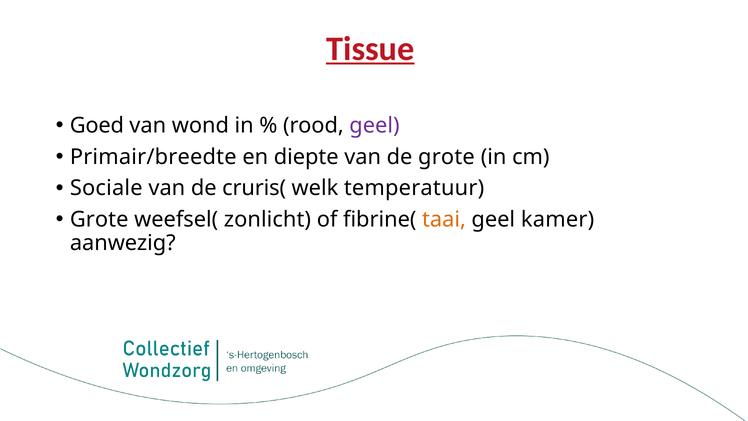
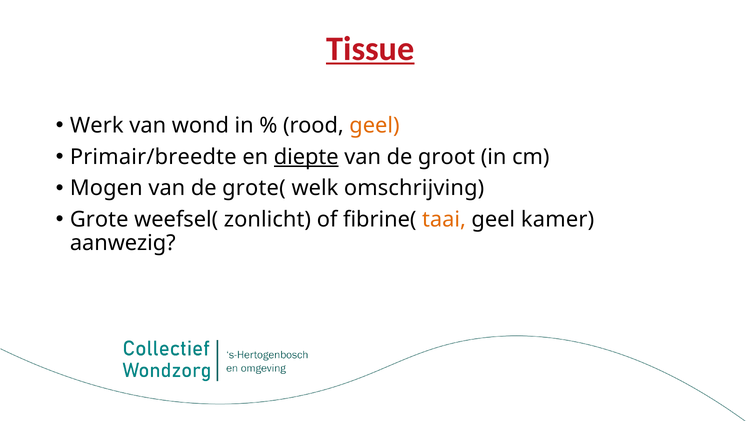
Goed: Goed -> Werk (97, 125)
geel colour: purple -> orange (374, 125)
diepte underline: none -> present (306, 157)
de grote: grote -> groot (447, 157)
Sociale: Sociale -> Mogen (106, 188)
cruris(: cruris( -> grote( (254, 188)
temperatuur: temperatuur -> omschrijving (414, 188)
